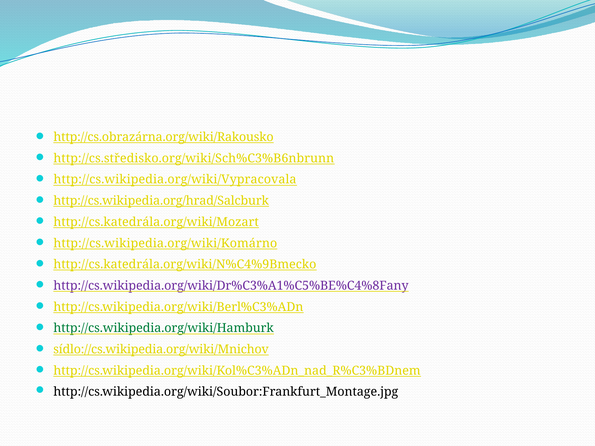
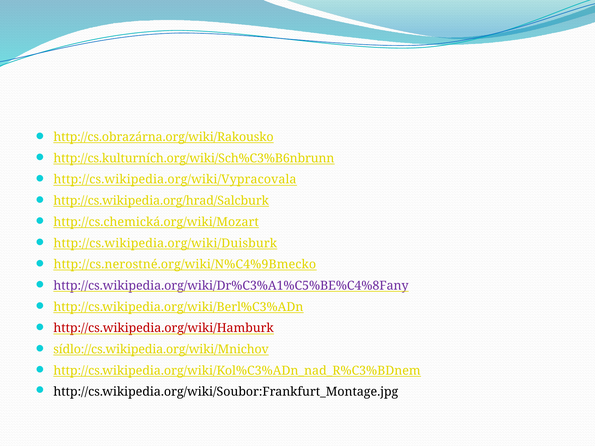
http://cs.středisko.org/wiki/Sch%C3%B6nbrunn: http://cs.středisko.org/wiki/Sch%C3%B6nbrunn -> http://cs.kulturních.org/wiki/Sch%C3%B6nbrunn (194, 158)
http://cs.katedrála.org/wiki/Mozart: http://cs.katedrála.org/wiki/Mozart -> http://cs.chemická.org/wiki/Mozart (156, 222)
http://cs.wikipedia.org/wiki/Komárno: http://cs.wikipedia.org/wiki/Komárno -> http://cs.wikipedia.org/wiki/Duisburk (165, 243)
http://cs.katedrála.org/wiki/N%C4%9Bmecko: http://cs.katedrála.org/wiki/N%C4%9Bmecko -> http://cs.nerostné.org/wiki/N%C4%9Bmecko (185, 265)
http://cs.wikipedia.org/wiki/Hamburk colour: green -> red (164, 328)
